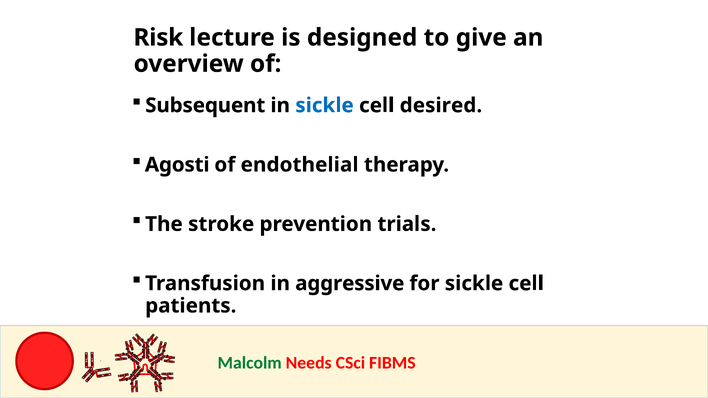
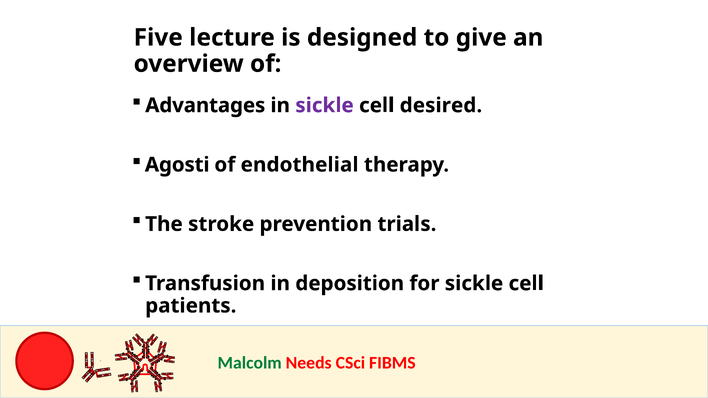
Risk: Risk -> Five (158, 38)
Subsequent: Subsequent -> Advantages (205, 105)
sickle colour: blue -> purple (325, 105)
aggressive: aggressive -> deposition (350, 284)
